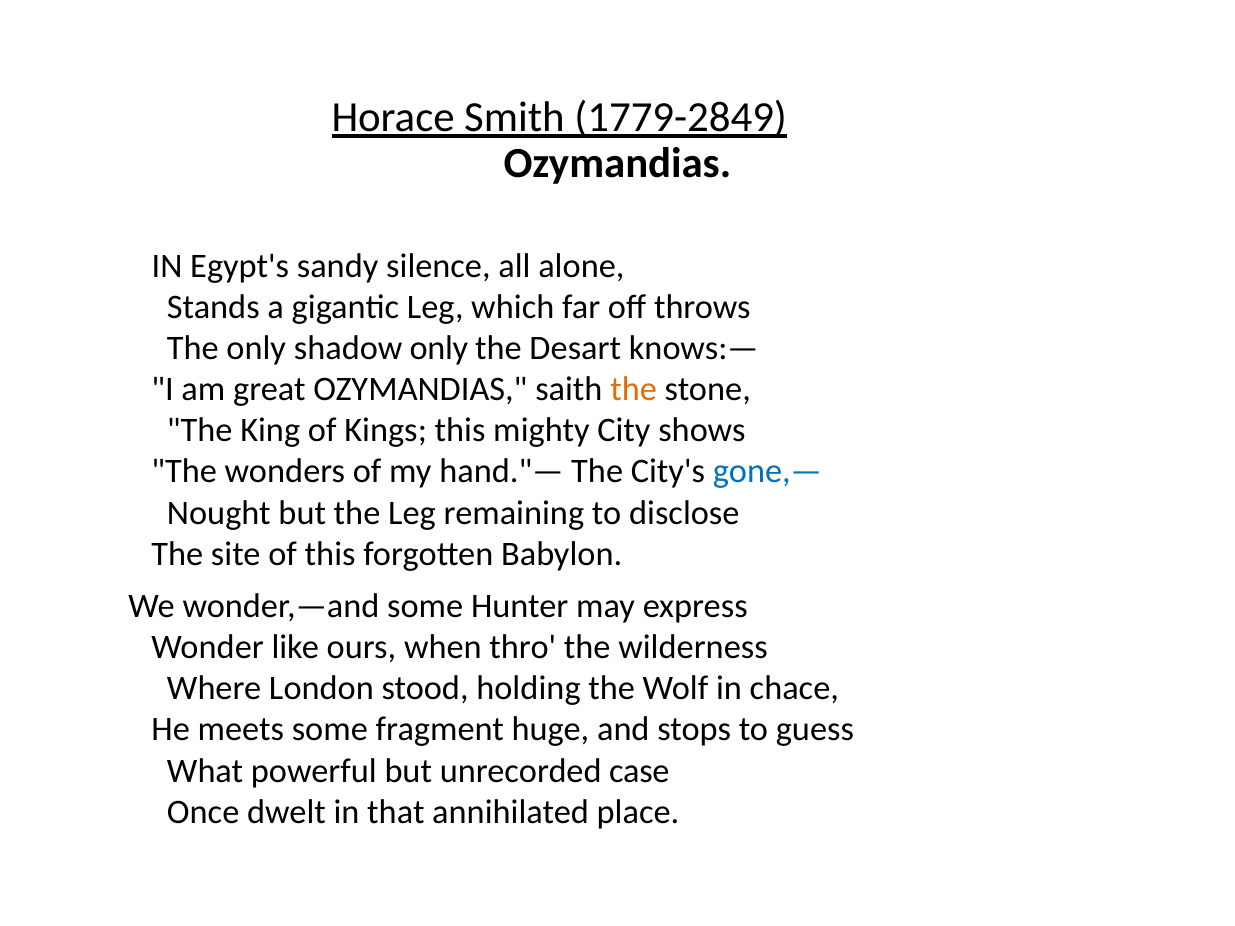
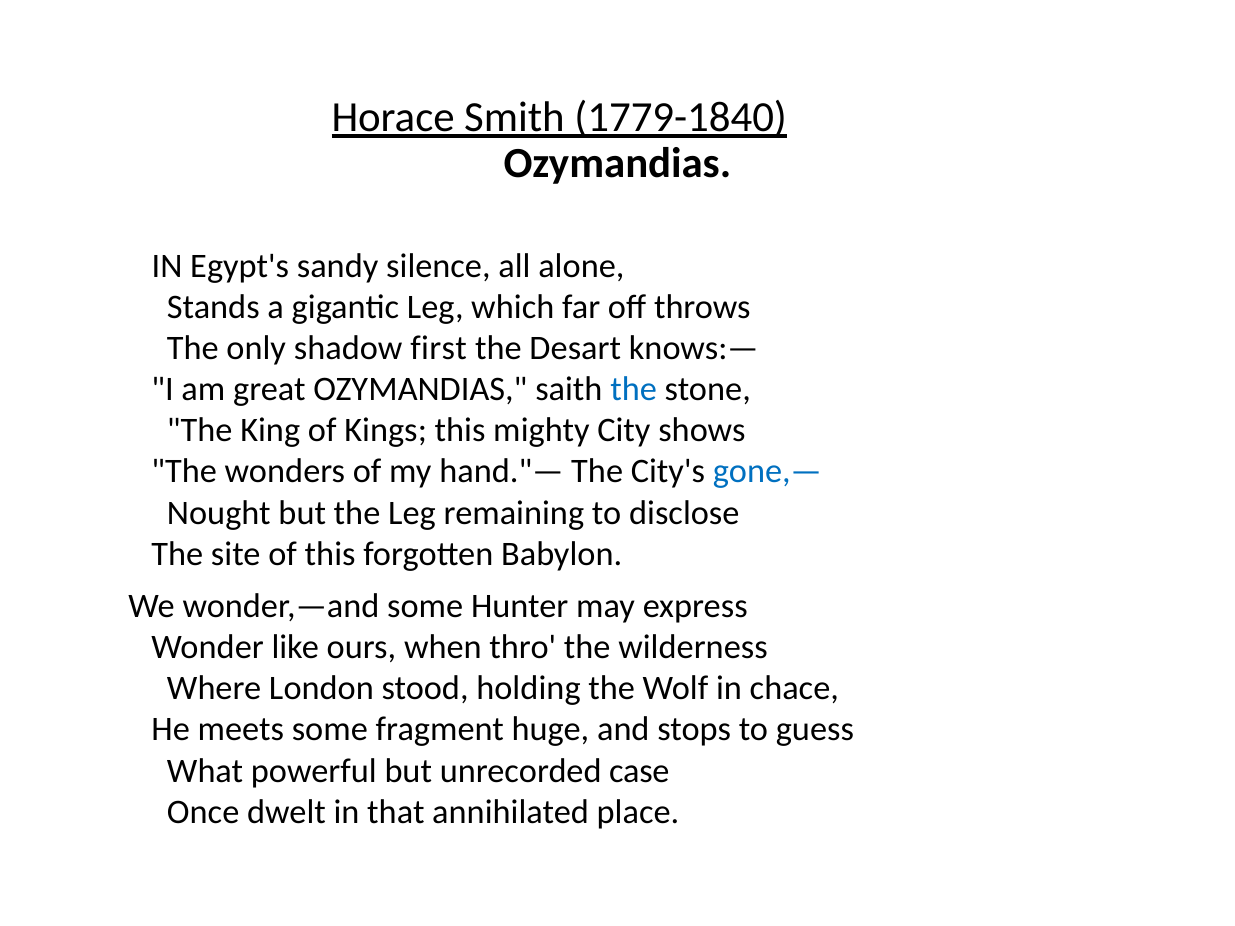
1779-2849: 1779-2849 -> 1779-1840 (681, 117)
shadow only: only -> first (439, 348)
the colour: orange -> blue (634, 389)
